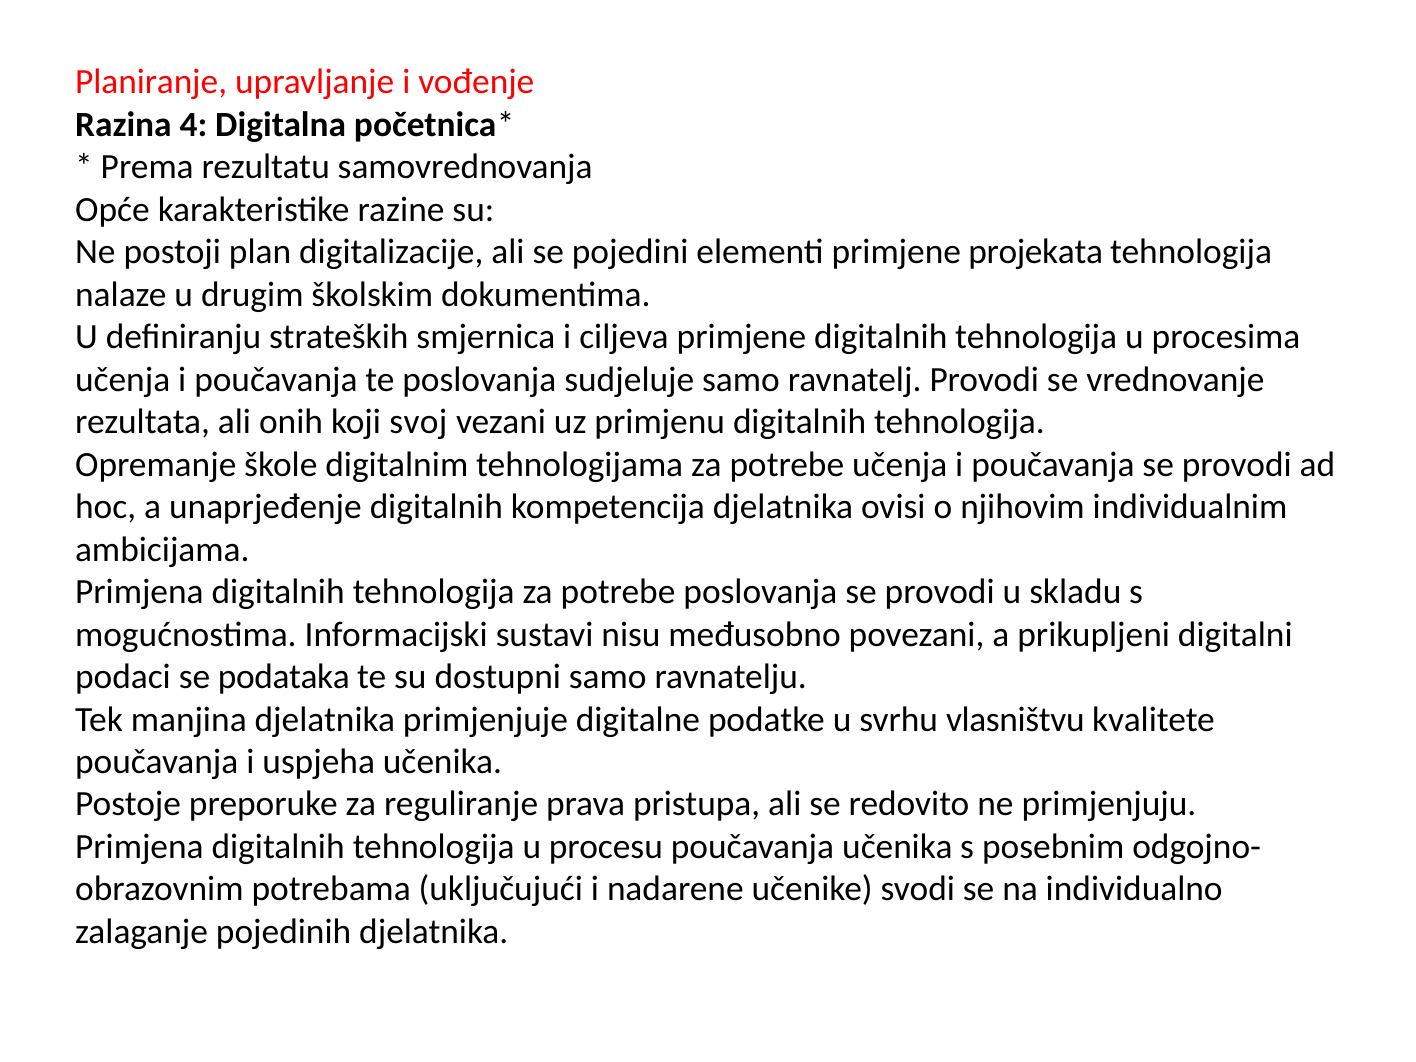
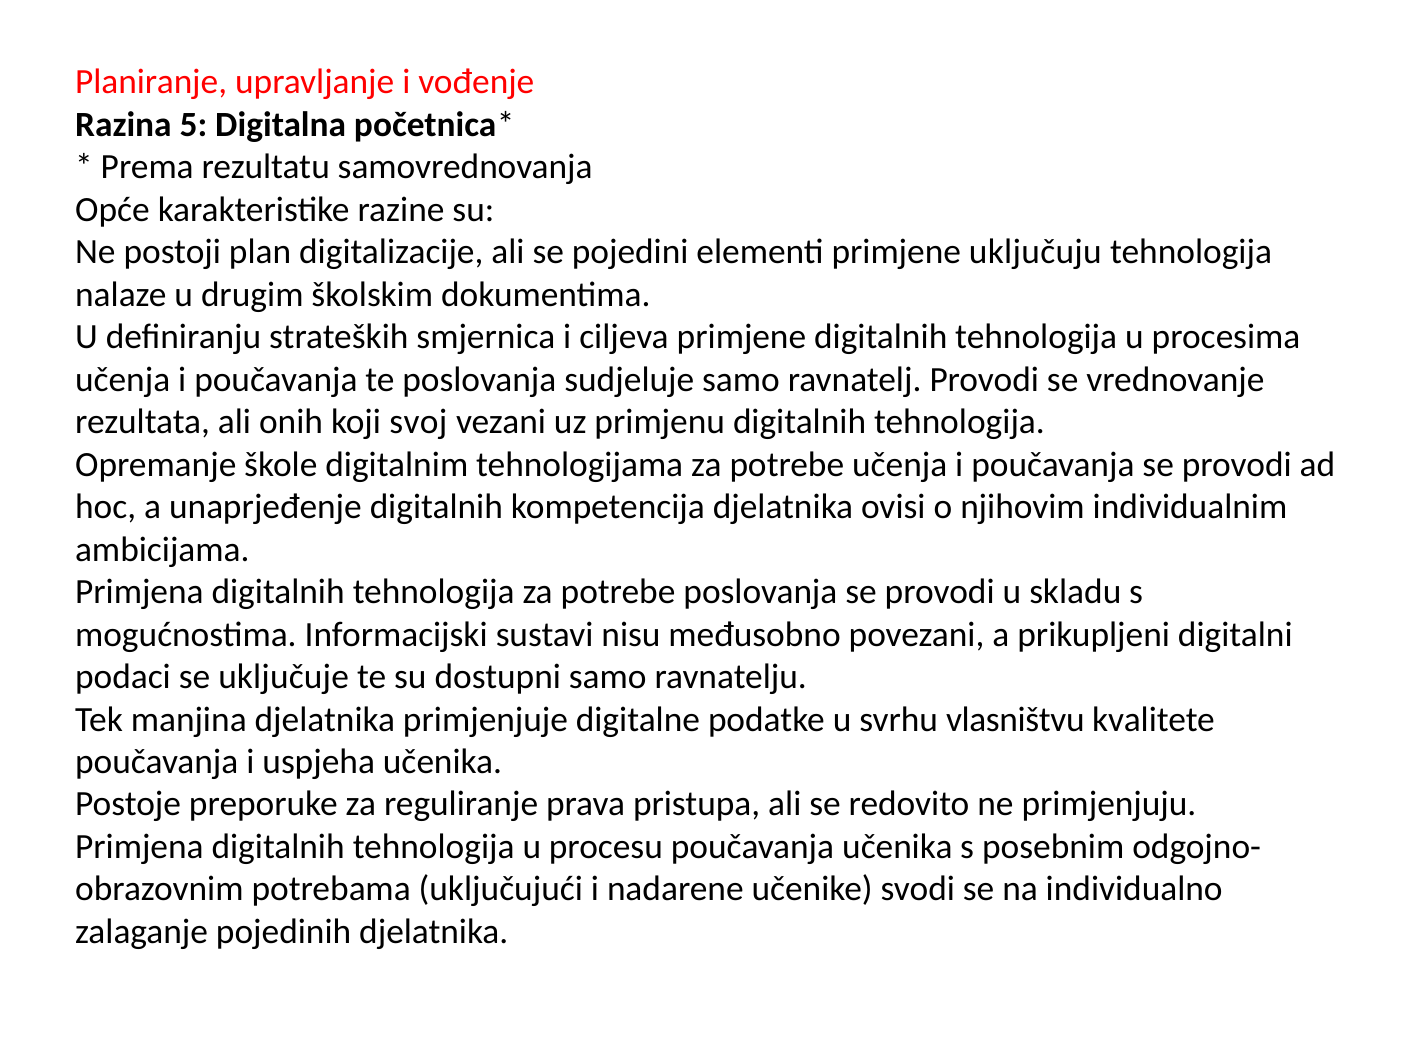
4: 4 -> 5 (193, 125)
projekata: projekata -> uključuju (1035, 252)
podataka: podataka -> uključuje (284, 677)
